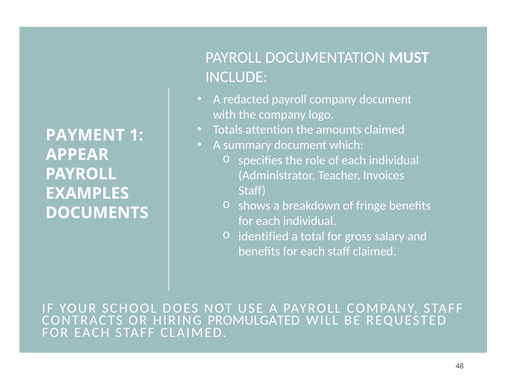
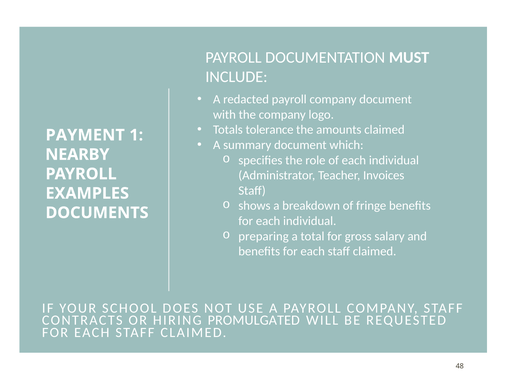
attention: attention -> tolerance (270, 130)
APPEAR: APPEAR -> NEARBY (77, 155)
identified: identified -> preparing (264, 236)
